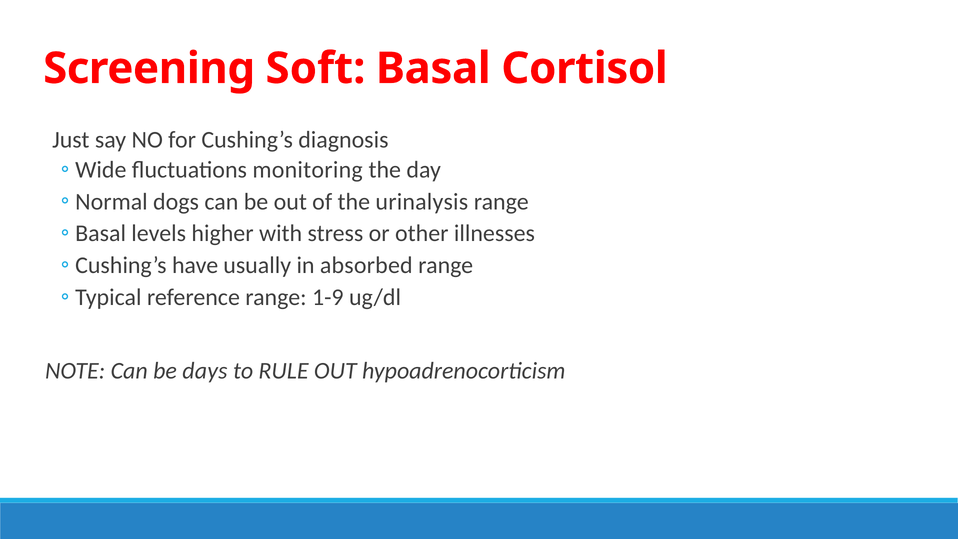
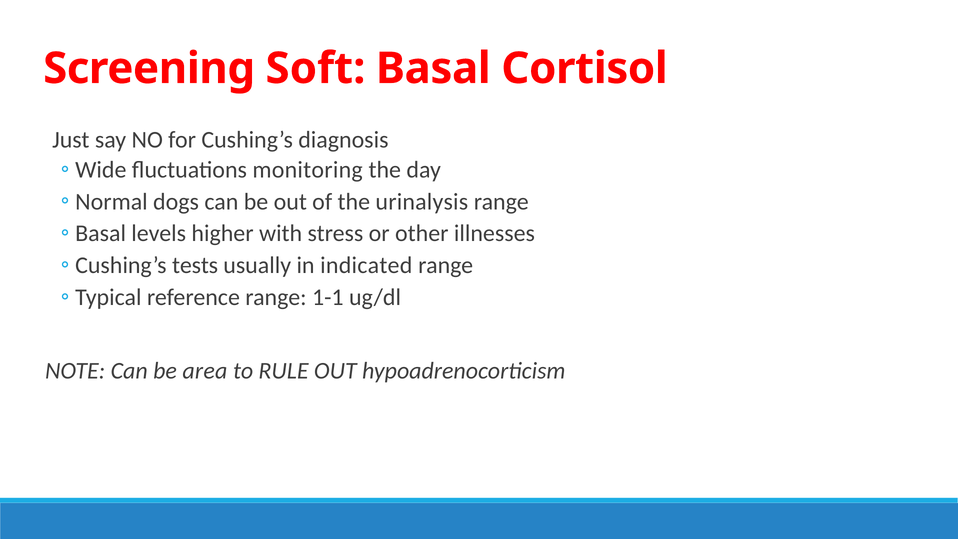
have: have -> tests (195, 265)
absorbed: absorbed -> indicated (366, 265)
1-9: 1-9 -> 1-1 (328, 297)
days: days -> area (205, 371)
